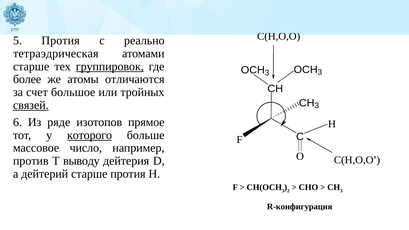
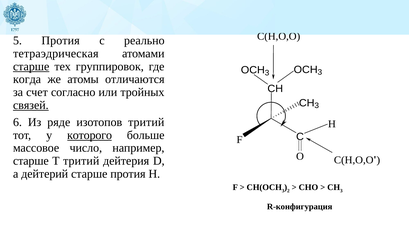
старше underline: none -> present (31, 66)
группировок underline: present -> none (110, 66)
более: более -> когда (27, 79)
большое: большое -> согласно (73, 92)
изотопов прямое: прямое -> тритий (146, 122)
против: против -> старше (31, 161)
Т выводу: выводу -> тритий (81, 161)
